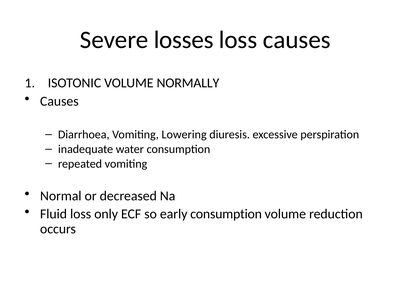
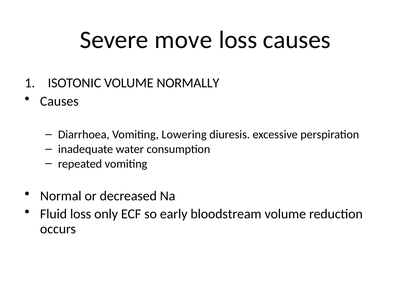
losses: losses -> move (183, 40)
early consumption: consumption -> bloodstream (226, 214)
